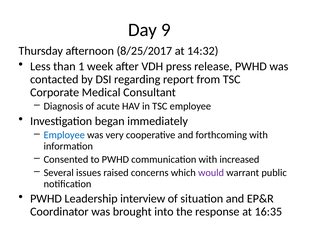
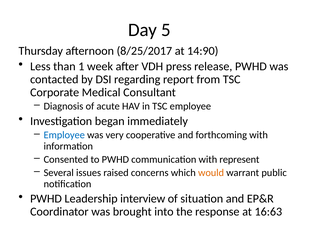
9: 9 -> 5 (166, 30)
14:32: 14:32 -> 14:90 (203, 51)
increased: increased -> represent (239, 159)
would colour: purple -> orange (211, 173)
16:35: 16:35 -> 16:63 (268, 211)
